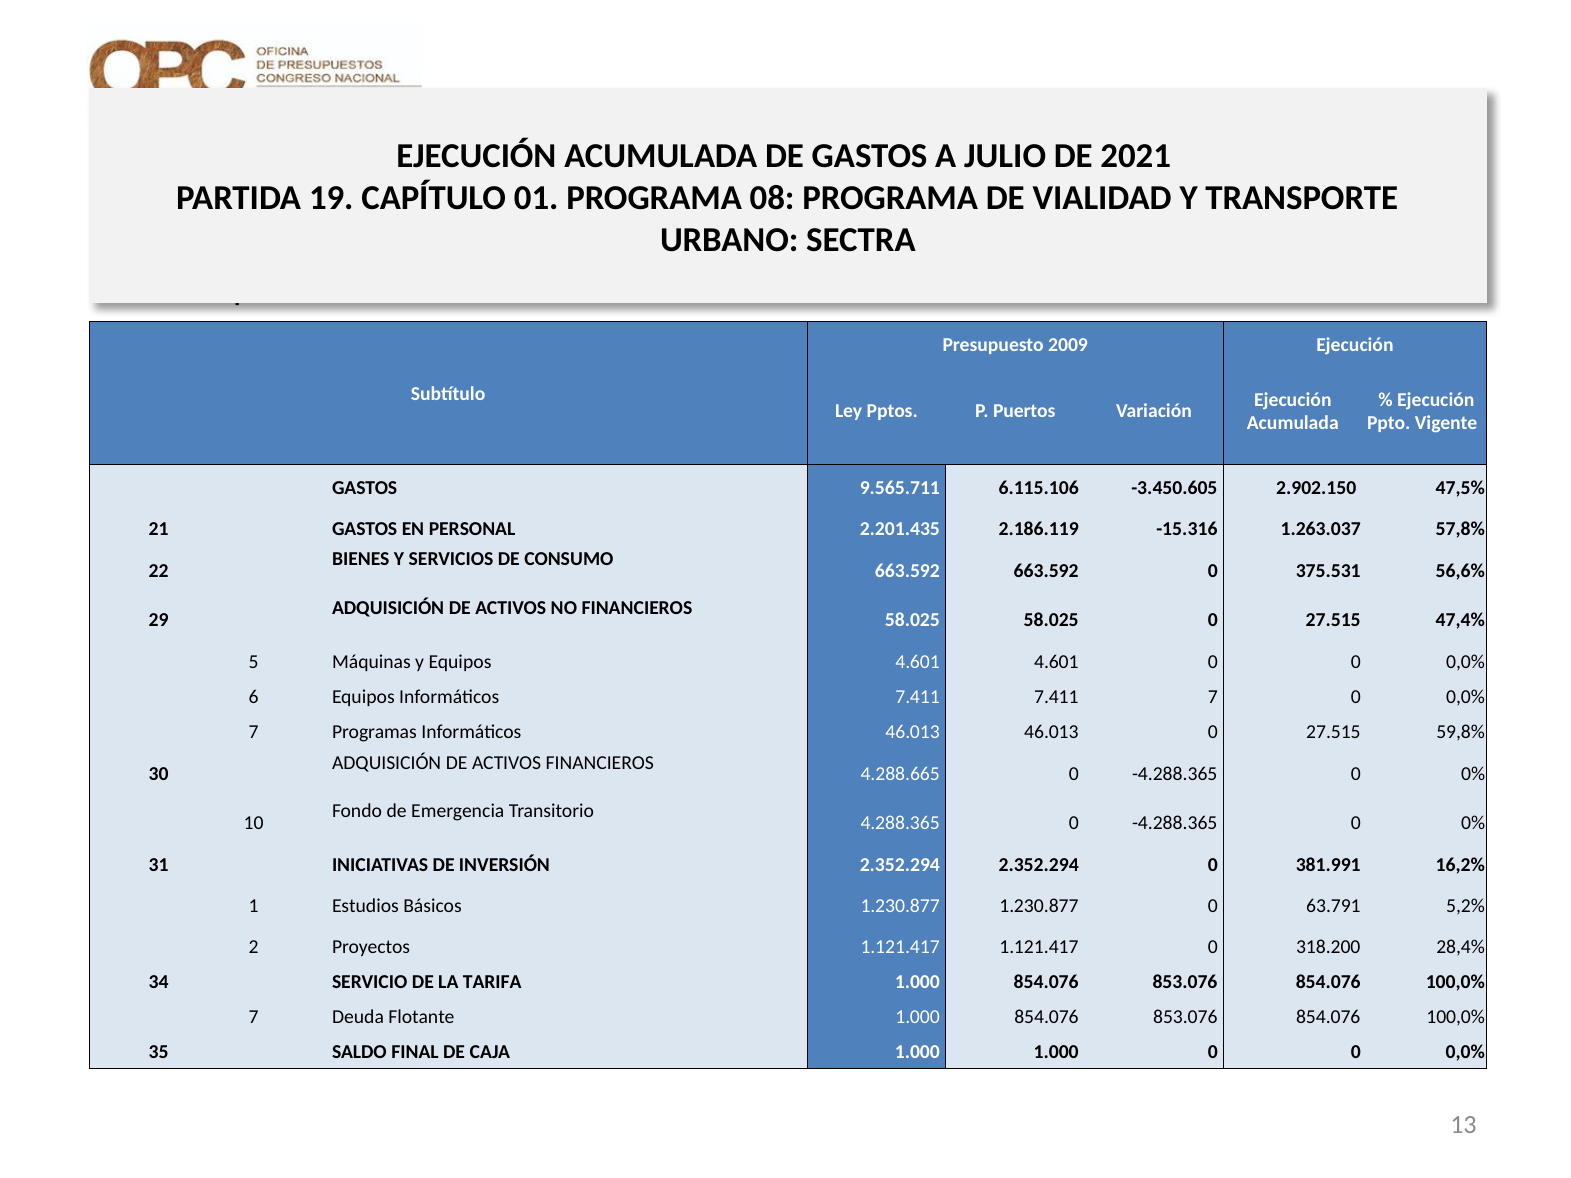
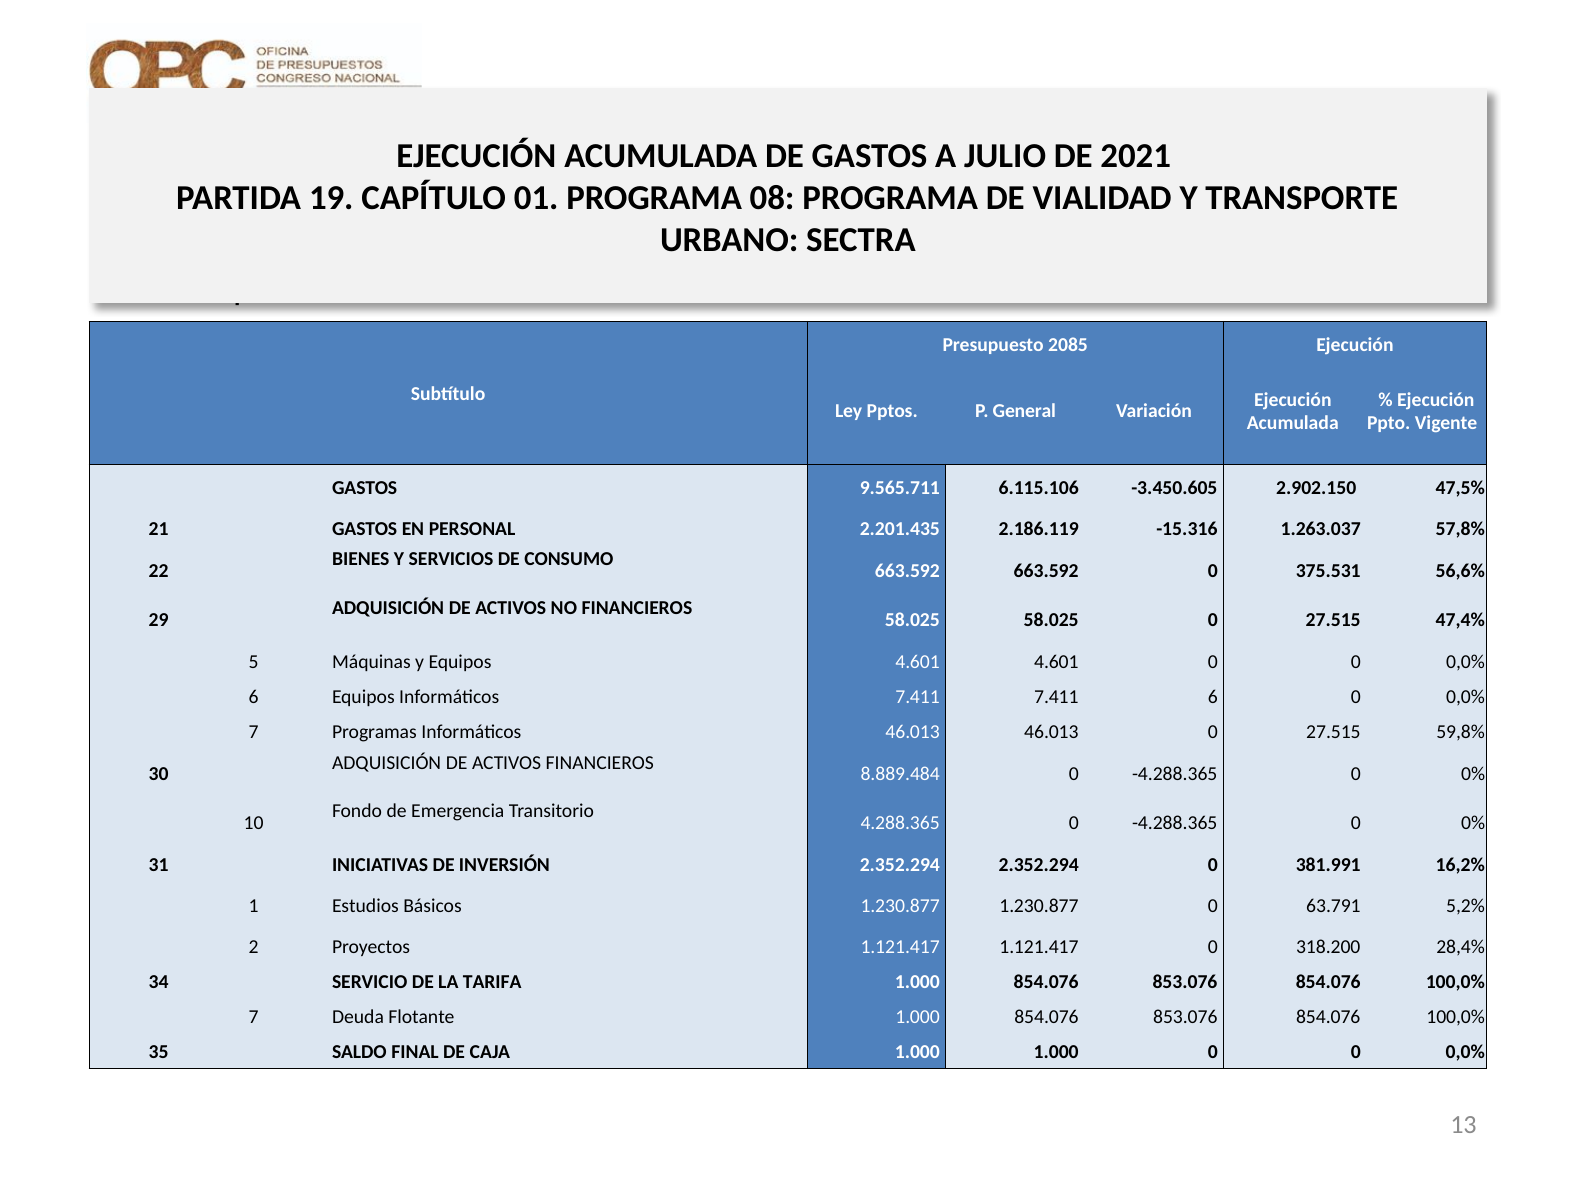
2009: 2009 -> 2085 (1068, 345)
Puertos: Puertos -> General (1024, 412)
7.411 7: 7 -> 6 (1213, 697)
4.288.665: 4.288.665 -> 8.889.484 (900, 775)
